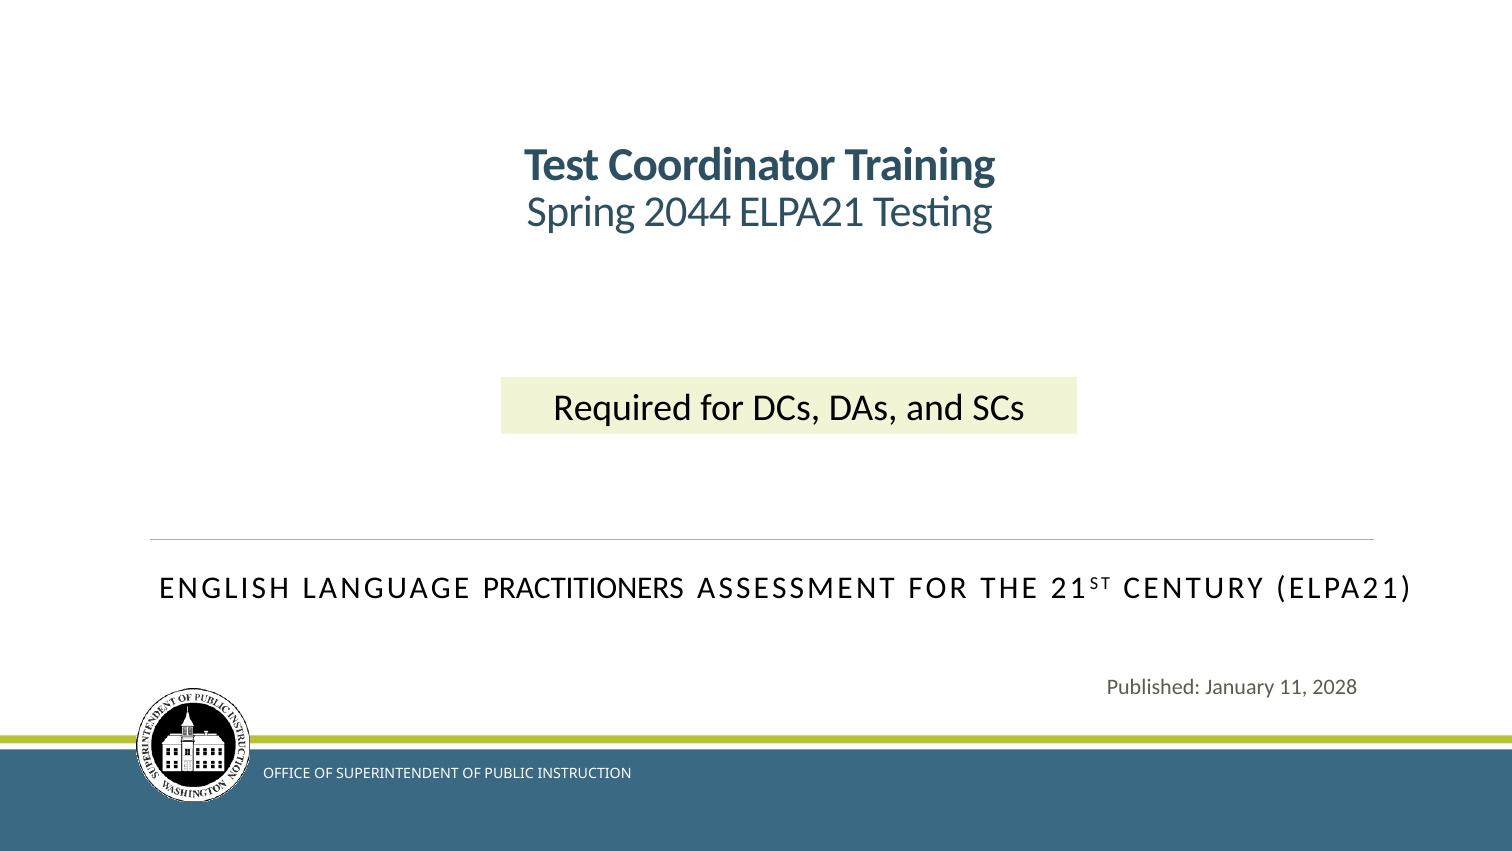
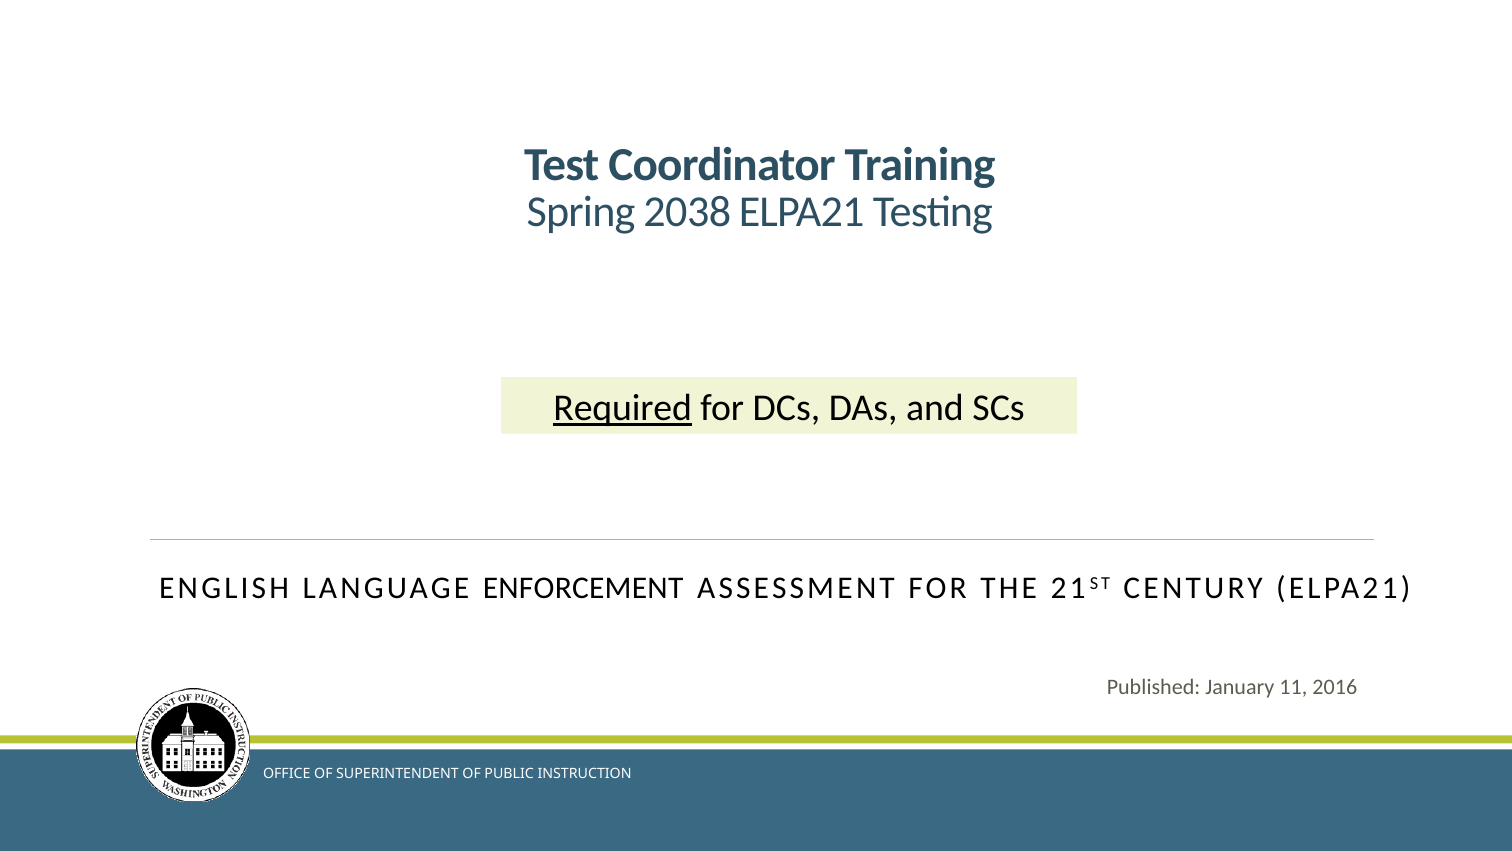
2044: 2044 -> 2038 (687, 212)
Required underline: none -> present (623, 408)
PRACTITIONERS: PRACTITIONERS -> ENFORCEMENT (583, 588)
2028: 2028 -> 2016 (1335, 687)
